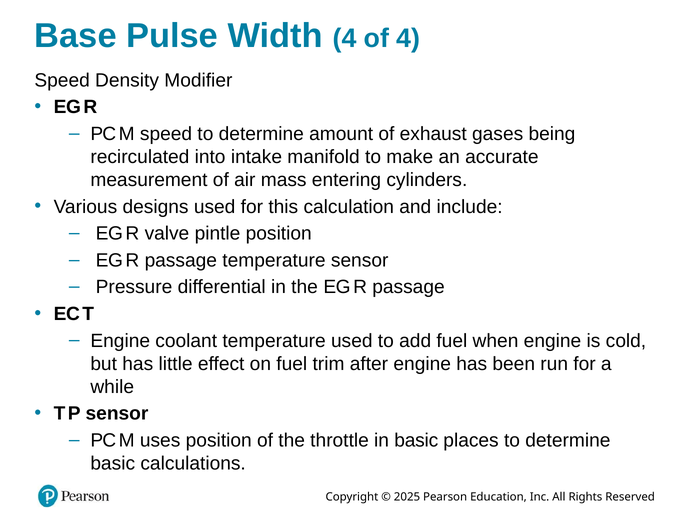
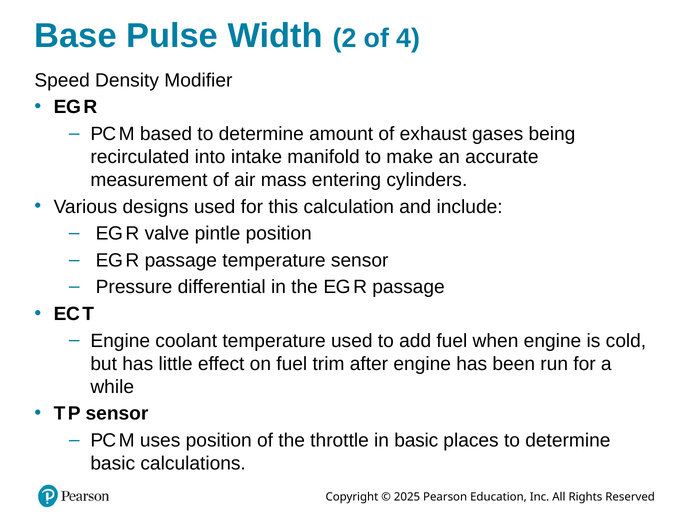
Width 4: 4 -> 2 (345, 39)
M speed: speed -> based (166, 134)
